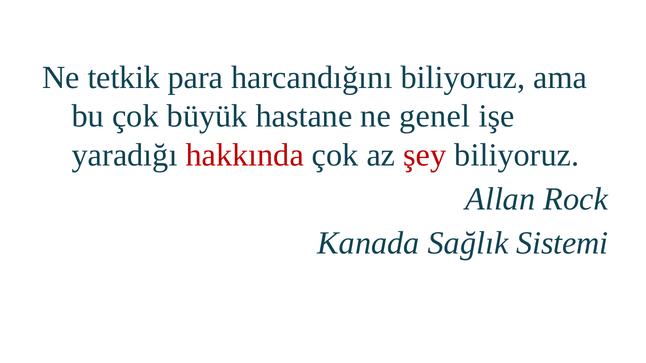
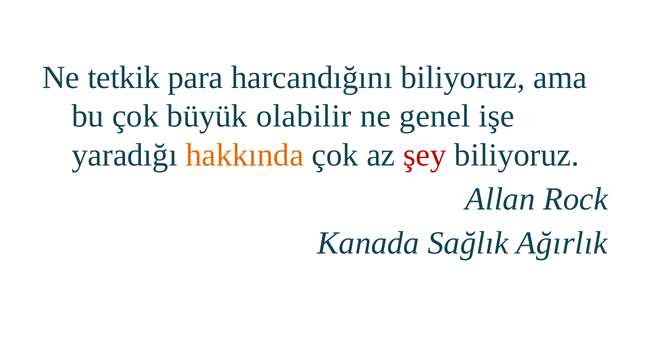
hastane: hastane -> olabilir (304, 116)
hakkında colour: red -> orange (245, 155)
Sistemi: Sistemi -> Ağırlık (562, 243)
